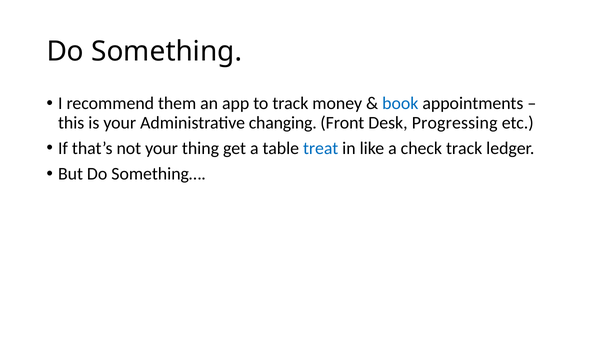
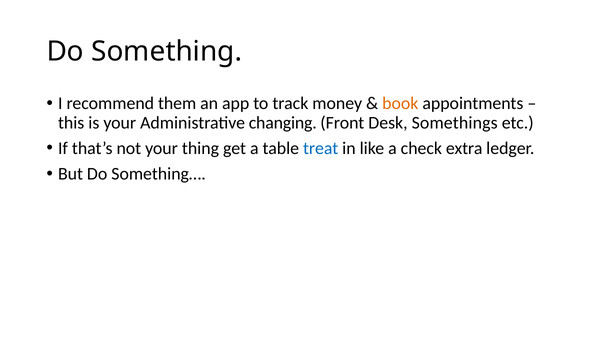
book colour: blue -> orange (400, 103)
Progressing: Progressing -> Somethings (455, 123)
check track: track -> extra (464, 148)
